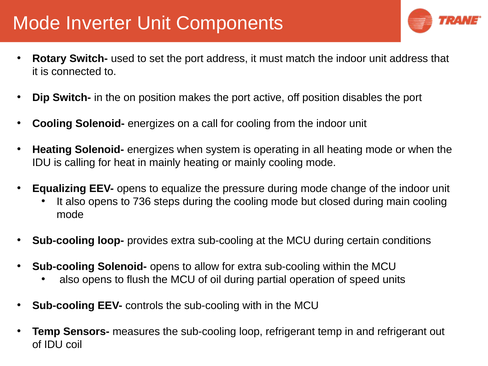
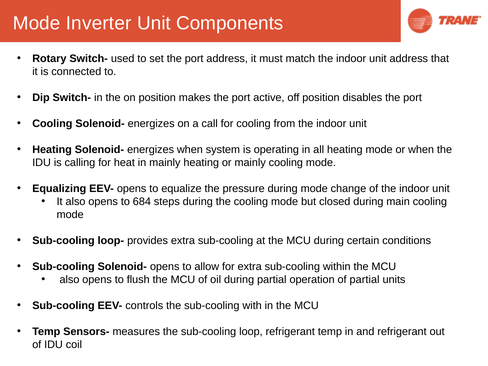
736: 736 -> 684 (142, 202)
of speed: speed -> partial (365, 280)
